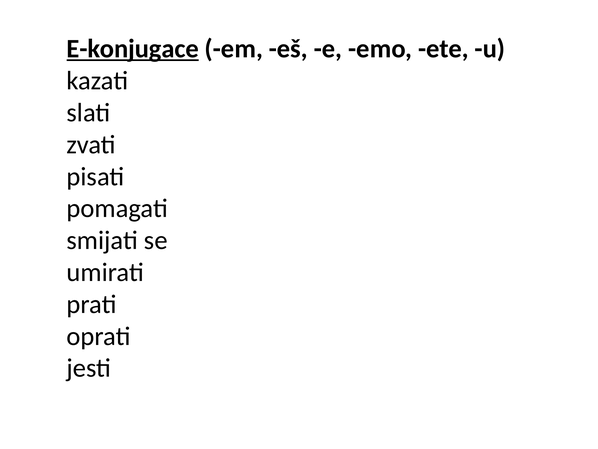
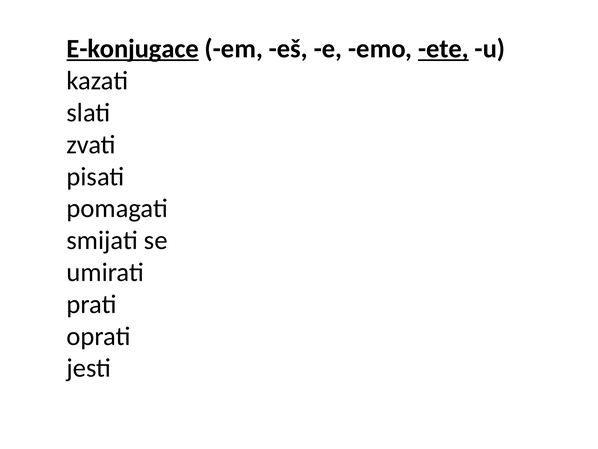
ete underline: none -> present (443, 49)
